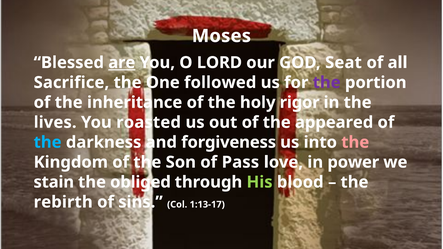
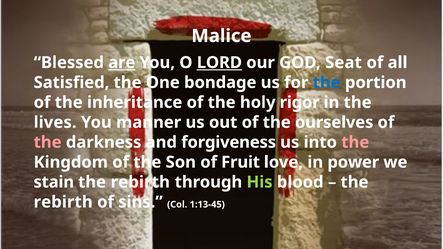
Moses: Moses -> Malice (221, 36)
LORD underline: none -> present (219, 63)
Sacrifice: Sacrifice -> Satisfied (71, 83)
followed: followed -> bondage (220, 83)
the colour: purple -> blue (327, 83)
roasted: roasted -> manner (149, 122)
appeared: appeared -> ourselves (334, 122)
the colour: light blue -> pink (48, 142)
Pass: Pass -> Fruit (241, 162)
obliged: obliged -> rebirth (140, 182)
1:13-17: 1:13-17 -> 1:13-45 (207, 205)
